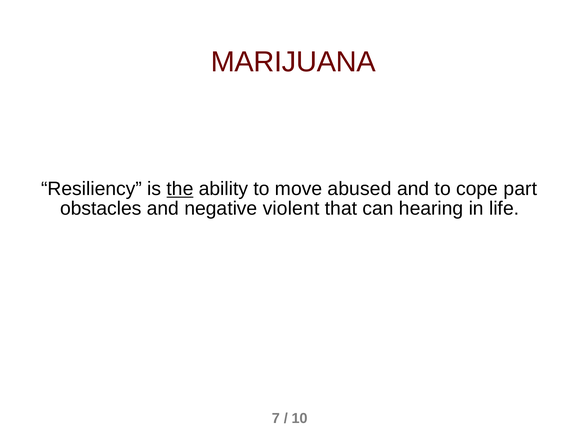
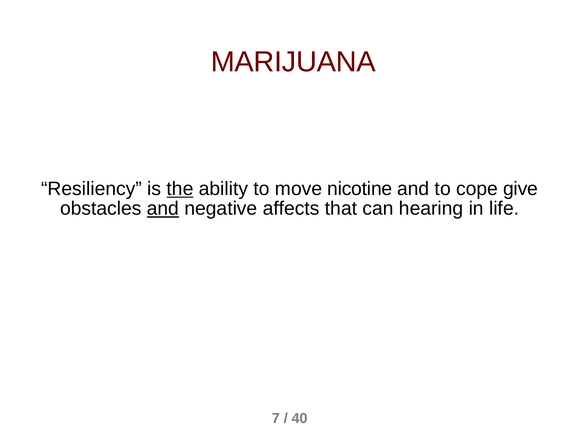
abused: abused -> nicotine (360, 189)
part: part -> give (521, 189)
and underline: none -> present (163, 208)
violent: violent -> affects (291, 208)
10: 10 -> 40 (300, 418)
